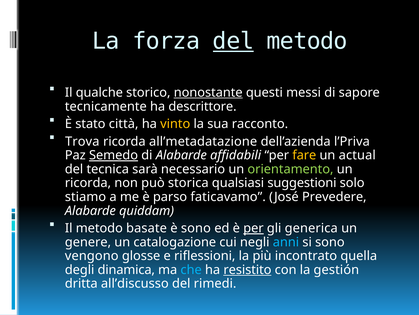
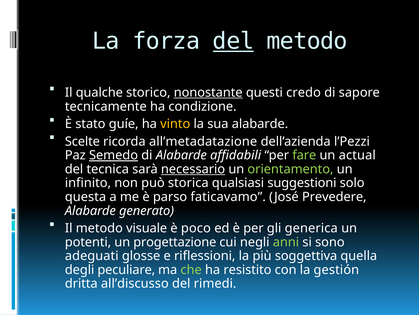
messi: messi -> credo (304, 92)
descrittore: descrittore -> condizione (202, 106)
città: città -> guíe (124, 124)
sua racconto: racconto -> alabarde (260, 124)
Trova: Trova -> Scelte (82, 141)
l’Priva: l’Priva -> l’Pezzi (352, 141)
fare colour: yellow -> light green (304, 155)
necessario underline: none -> present (193, 169)
ricorda: ricorda -> infinito (88, 183)
stiamo: stiamo -> questa (85, 196)
quiddam: quiddam -> generato (147, 210)
basate: basate -> visuale (147, 228)
è sono: sono -> poco (196, 228)
per underline: present -> none (253, 228)
genere: genere -> potenti (88, 242)
catalogazione: catalogazione -> progettazione (175, 242)
anni colour: light blue -> light green (286, 242)
vengono: vengono -> adeguati (92, 255)
incontrato: incontrato -> soggettiva (306, 255)
dinamica: dinamica -> peculiare (126, 269)
che colour: light blue -> light green (191, 269)
resistito underline: present -> none (247, 269)
